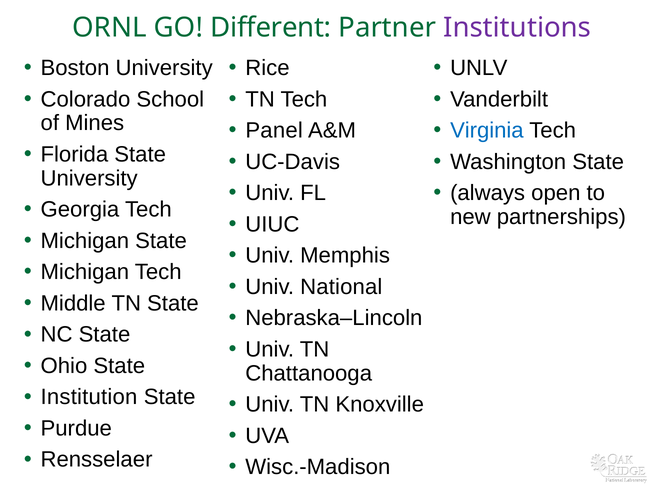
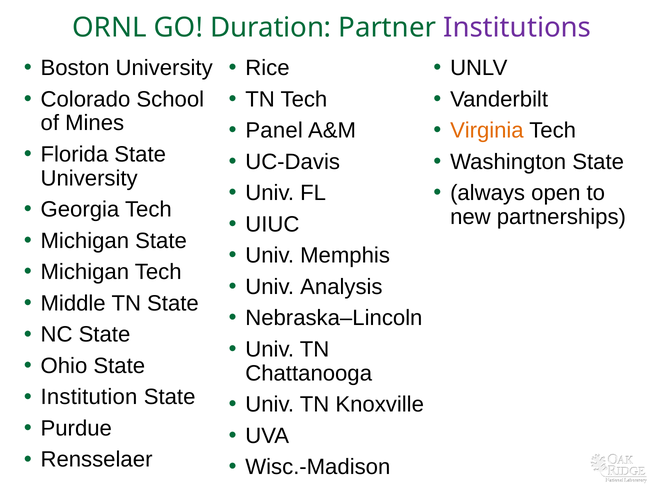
Different: Different -> Duration (271, 28)
Virginia colour: blue -> orange (487, 130)
National: National -> Analysis (341, 287)
